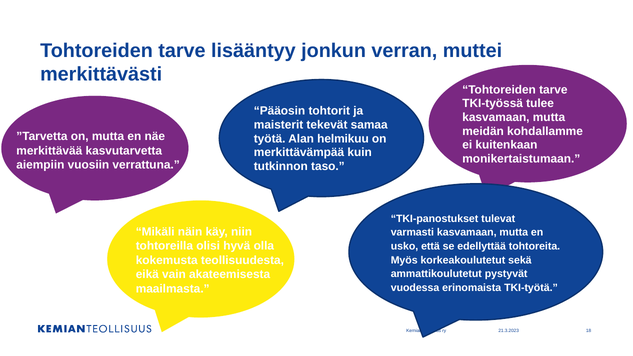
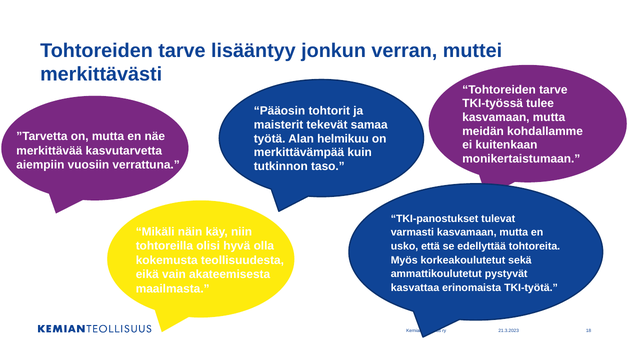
vuodessa: vuodessa -> kasvattaa (415, 288)
